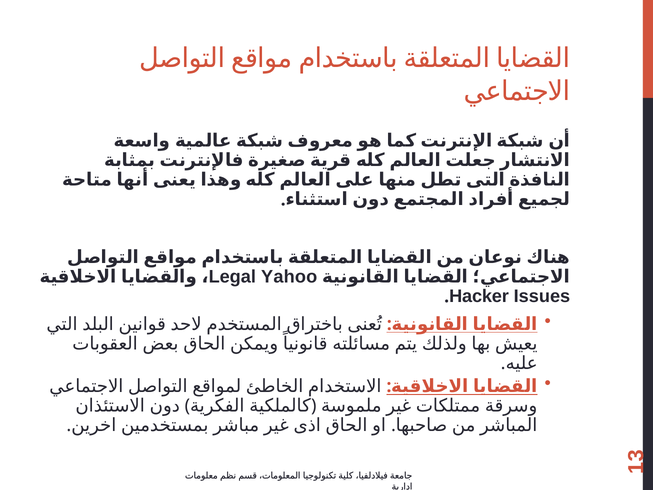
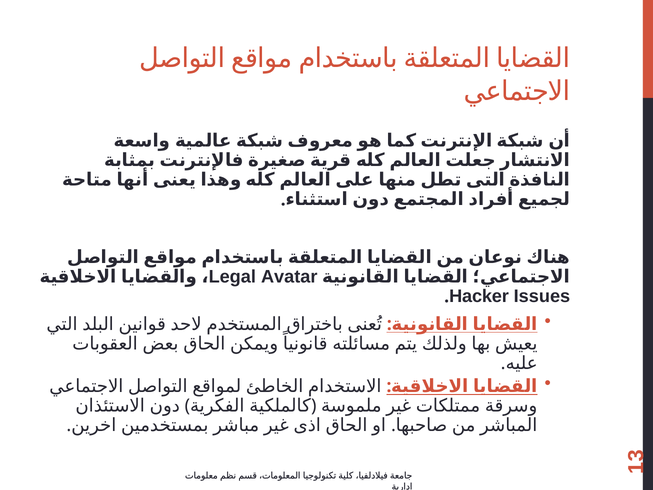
Yahoo: Yahoo -> Avatar (289, 277)
